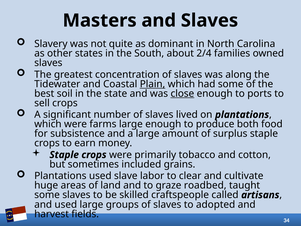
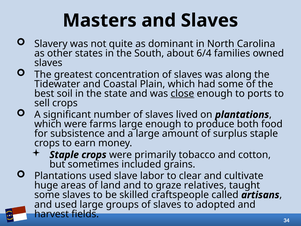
2/4: 2/4 -> 6/4 (204, 53)
Plain underline: present -> none (153, 84)
roadbed: roadbed -> relatives (205, 185)
